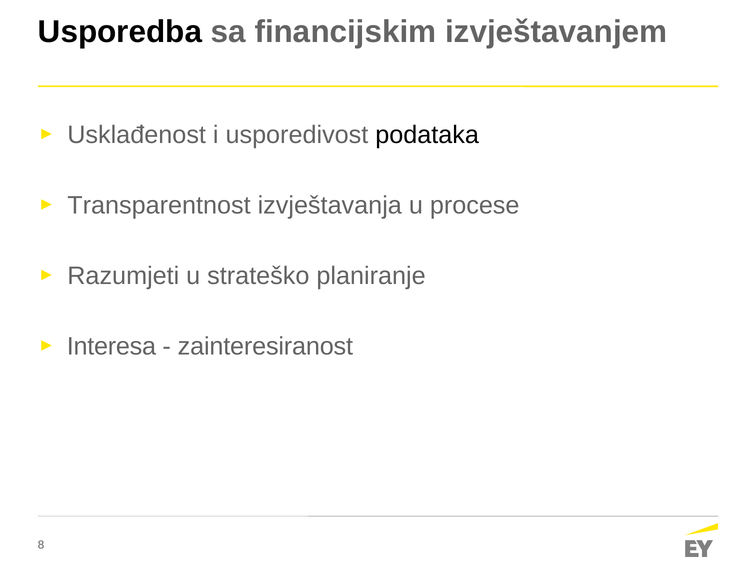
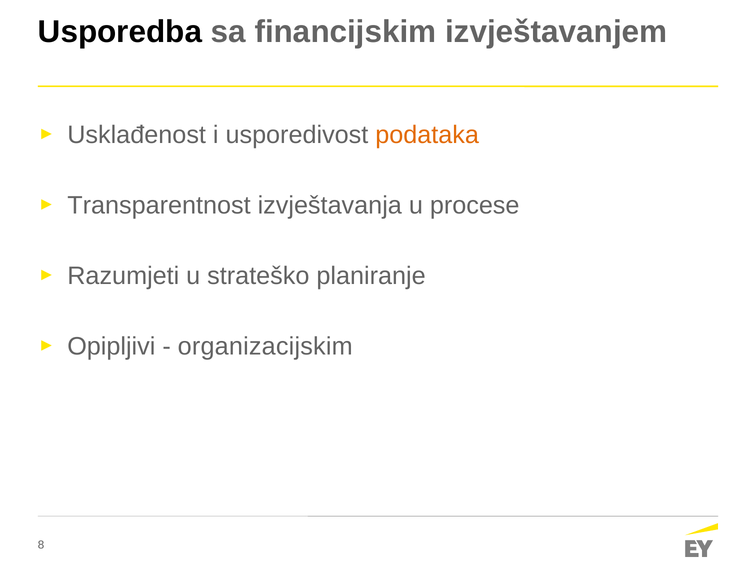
podataka colour: black -> orange (427, 135)
Interesa: Interesa -> Opipljivi (111, 346)
zainteresiranost: zainteresiranost -> organizacijskim (265, 346)
